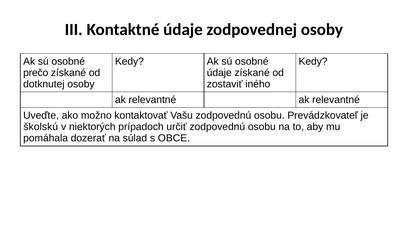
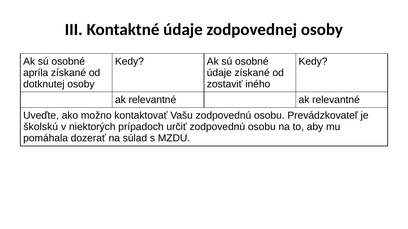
prečo: prečo -> apríla (36, 73)
OBCE: OBCE -> MZDU (174, 139)
